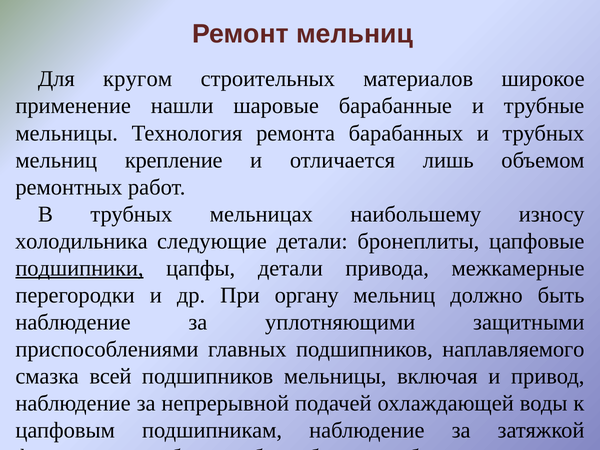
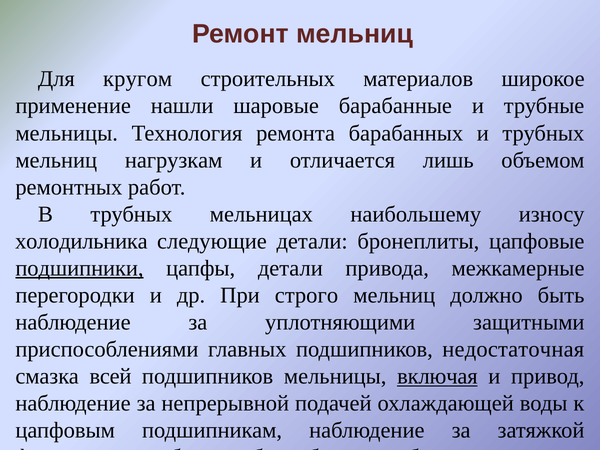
крепление: крепление -> нагрузкам (174, 160)
органу: органу -> строго (307, 295)
наплавляемого: наплавляемого -> недостаточная (513, 349)
включая underline: none -> present (437, 376)
